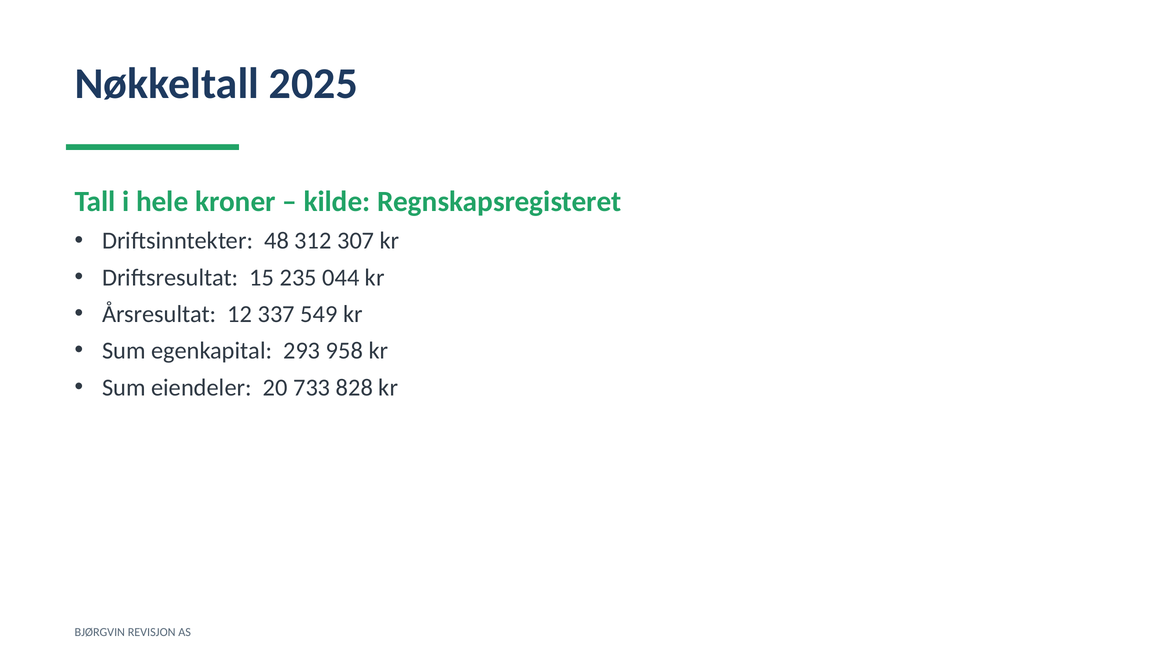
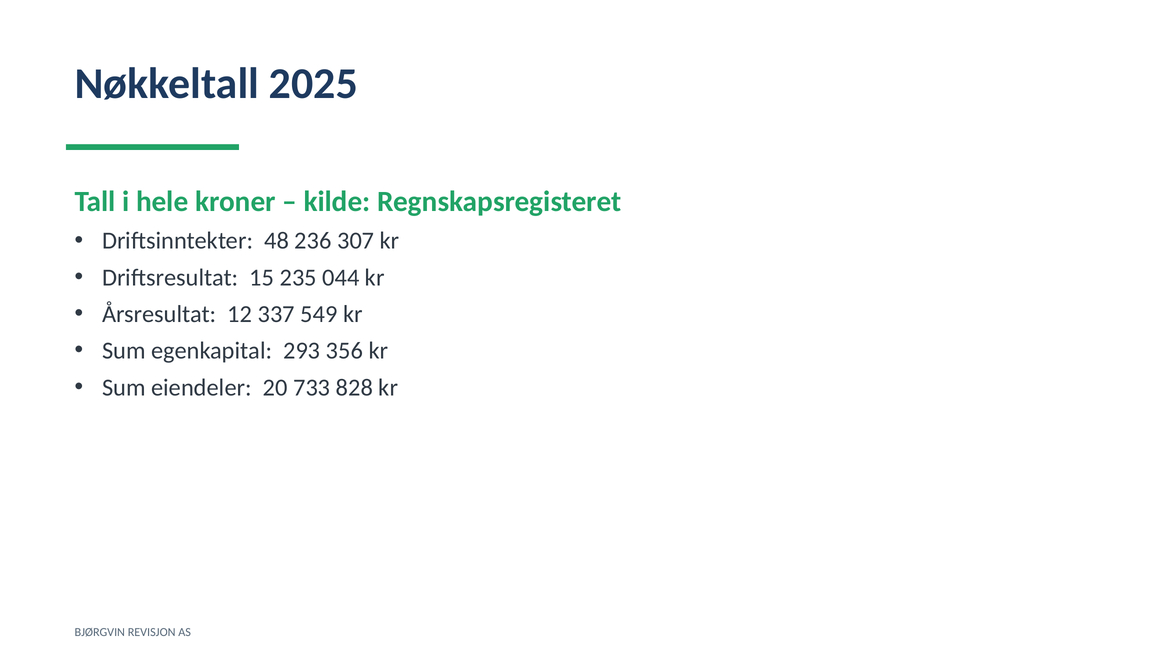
312: 312 -> 236 (313, 241)
958: 958 -> 356 (344, 351)
